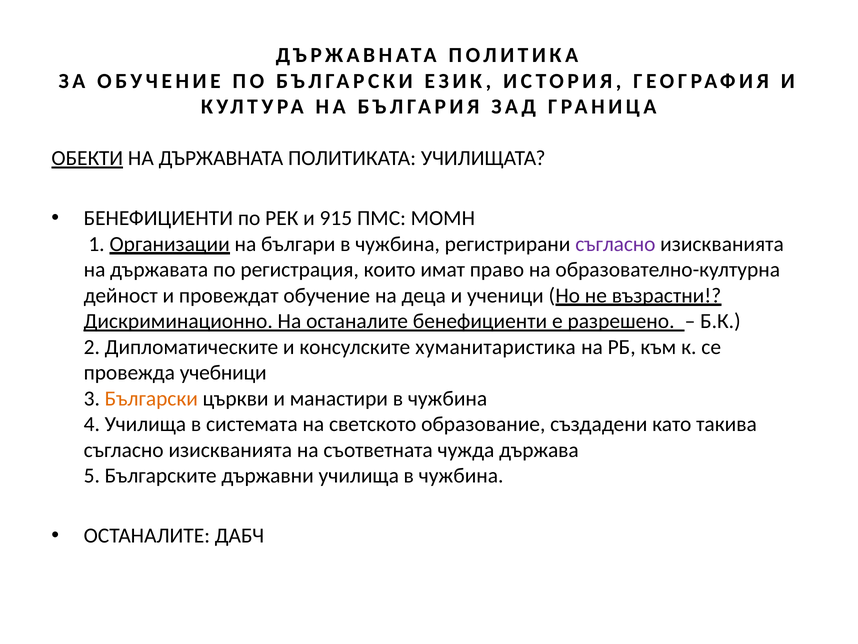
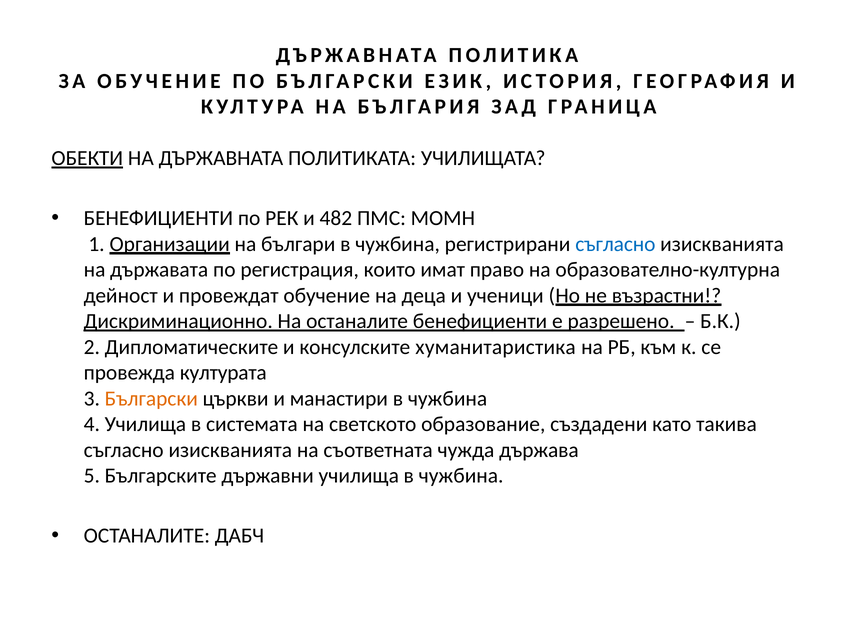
915: 915 -> 482 (336, 218)
съгласно colour: purple -> blue (615, 244)
учебници: учебници -> културата (223, 372)
